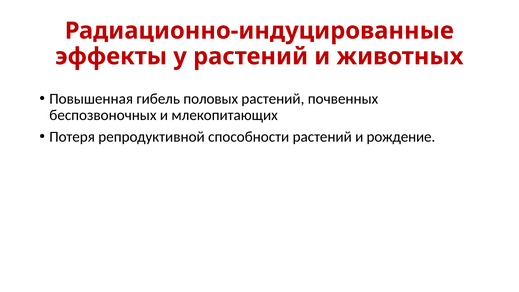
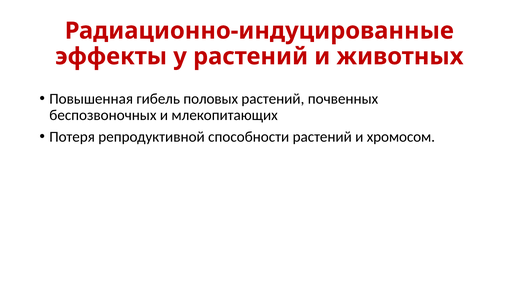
рождение: рождение -> хромосом (401, 137)
